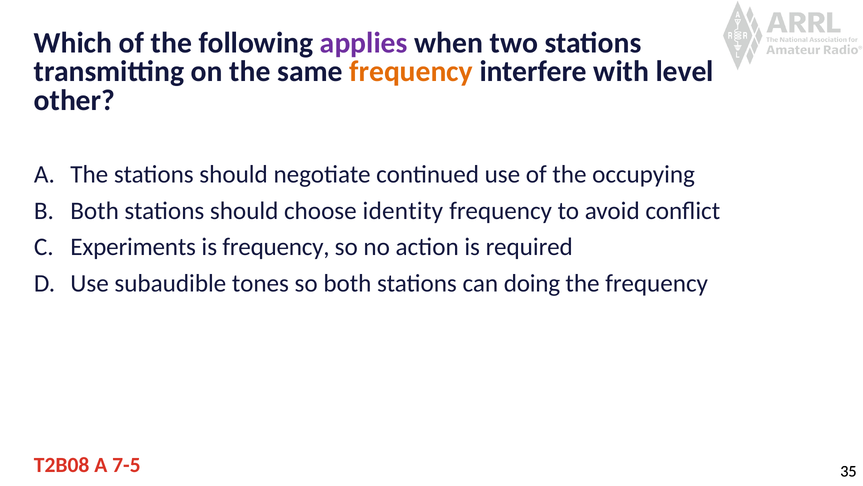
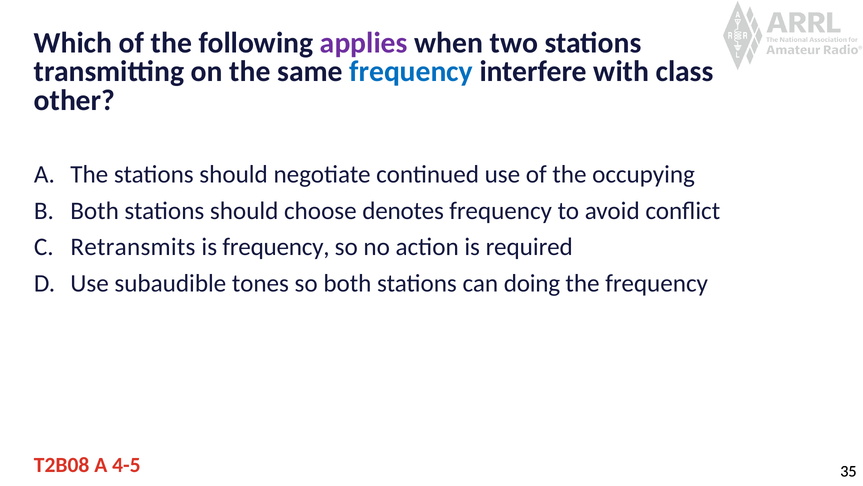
frequency colour: orange -> blue (411, 72)
level: level -> class (685, 72)
identity: identity -> denotes (403, 211)
Experiments: Experiments -> Retransmits (133, 247)
7-5: 7-5 -> 4-5 (126, 465)
